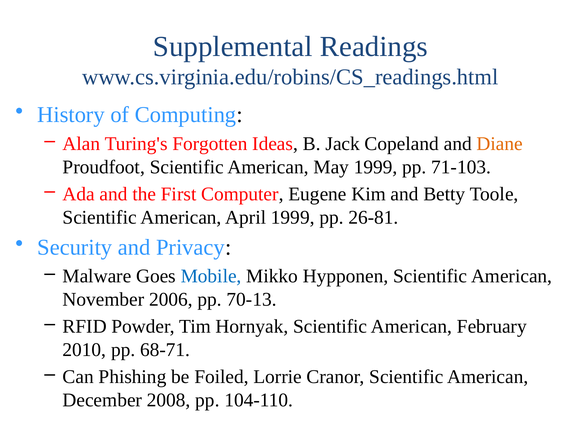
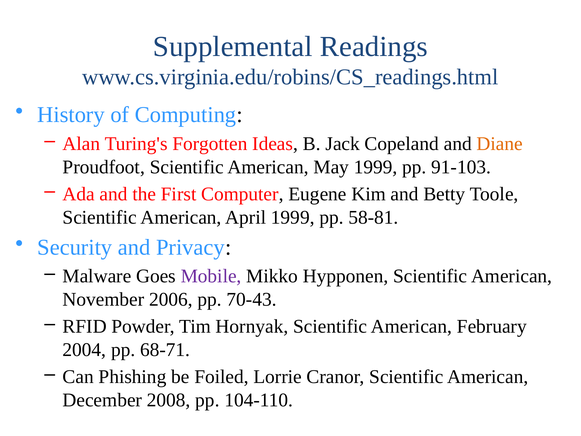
71-103: 71-103 -> 91-103 (461, 167)
26-81: 26-81 -> 58-81 (373, 217)
Mobile colour: blue -> purple (211, 276)
70-13: 70-13 -> 70-43 (252, 299)
2010: 2010 -> 2004 (84, 350)
